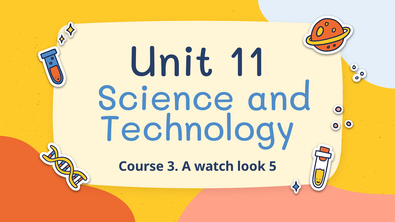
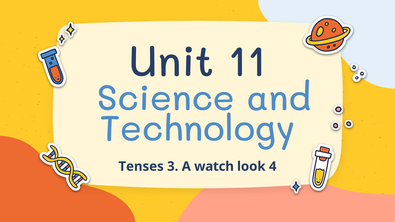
Course: Course -> Tenses (141, 167)
5: 5 -> 4 (273, 167)
